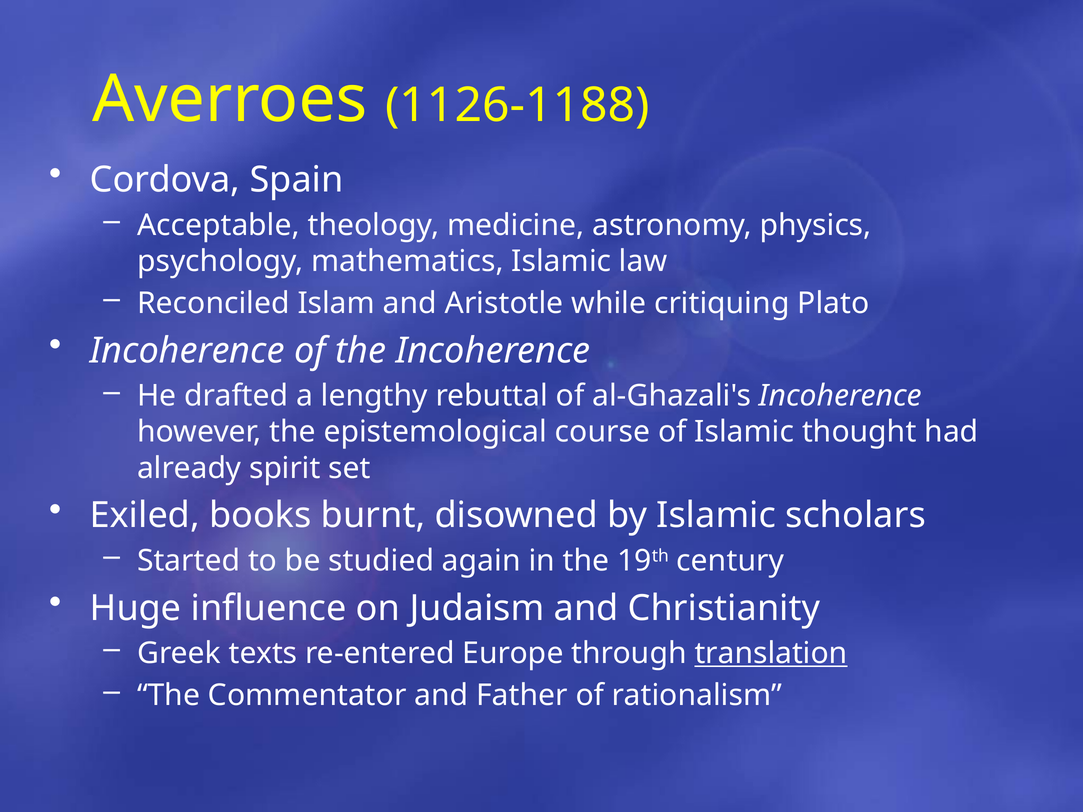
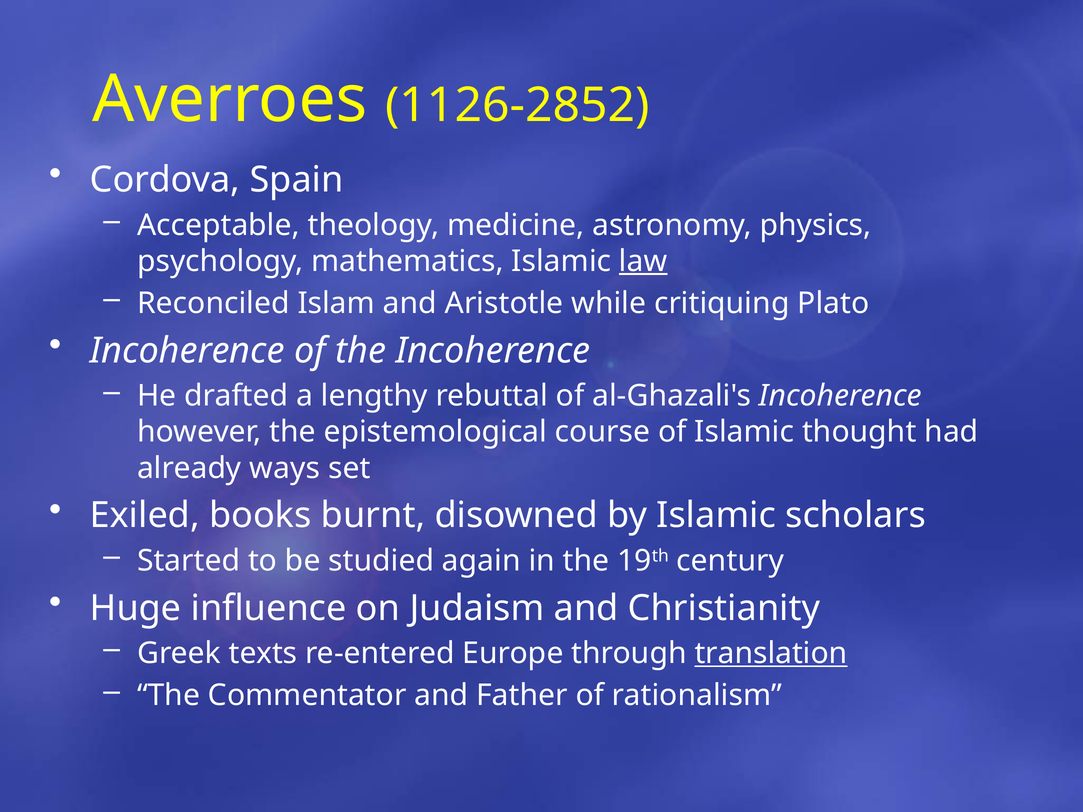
1126-1188: 1126-1188 -> 1126-2852 (517, 105)
law underline: none -> present (643, 261)
spirit: spirit -> ways (285, 468)
